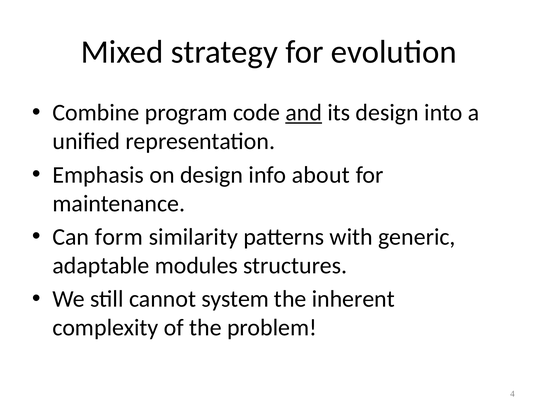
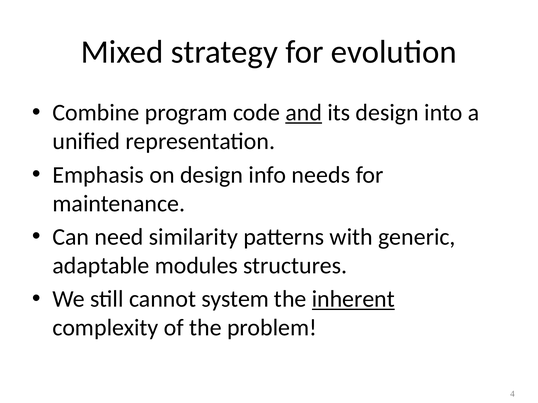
about: about -> needs (321, 175)
form: form -> need (119, 237)
inherent underline: none -> present (353, 299)
